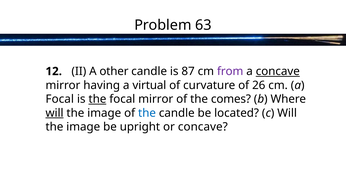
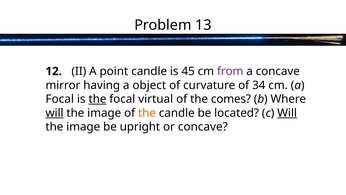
63: 63 -> 13 (203, 25)
other: other -> point (114, 71)
87: 87 -> 45 (188, 71)
concave underline: present -> none (278, 71)
virtual: virtual -> object (149, 85)
26: 26 -> 34 (259, 85)
focal mirror: mirror -> virtual (156, 99)
the colour: blue -> orange (147, 113)
Will underline: none -> present (287, 113)
